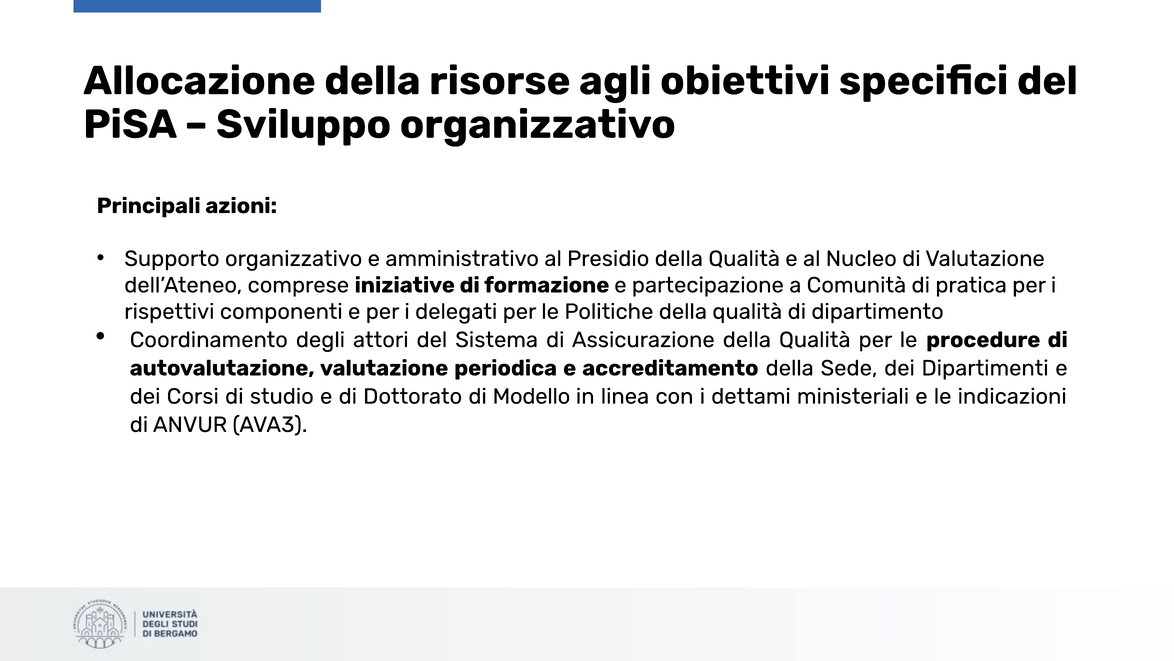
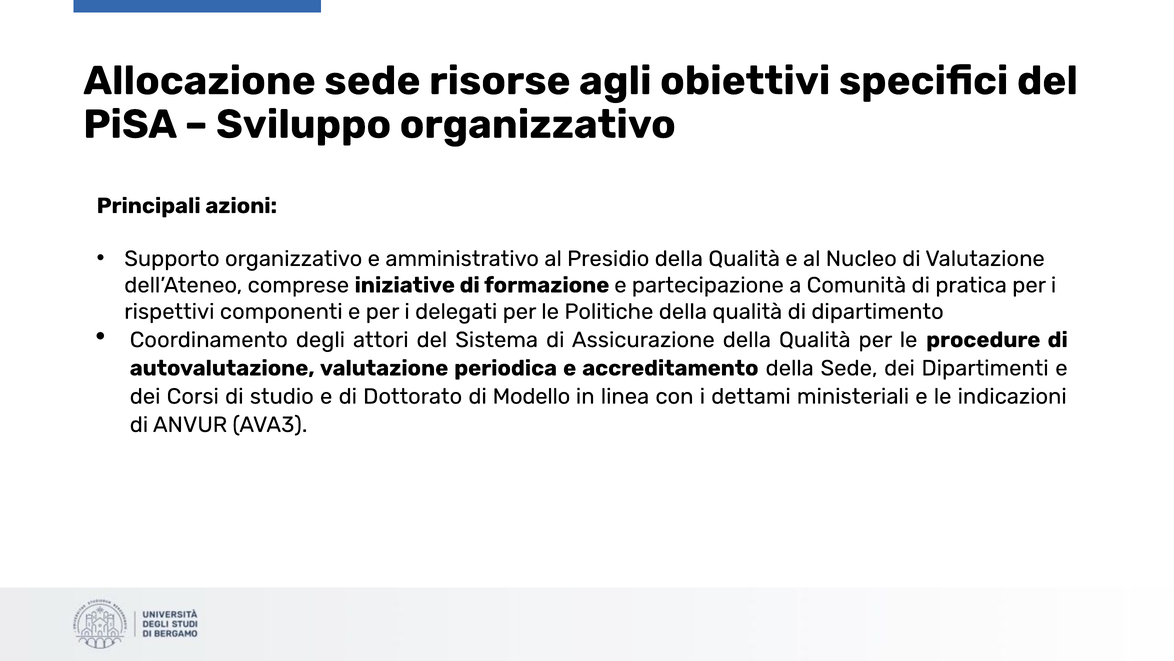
Allocazione della: della -> sede (372, 81)
